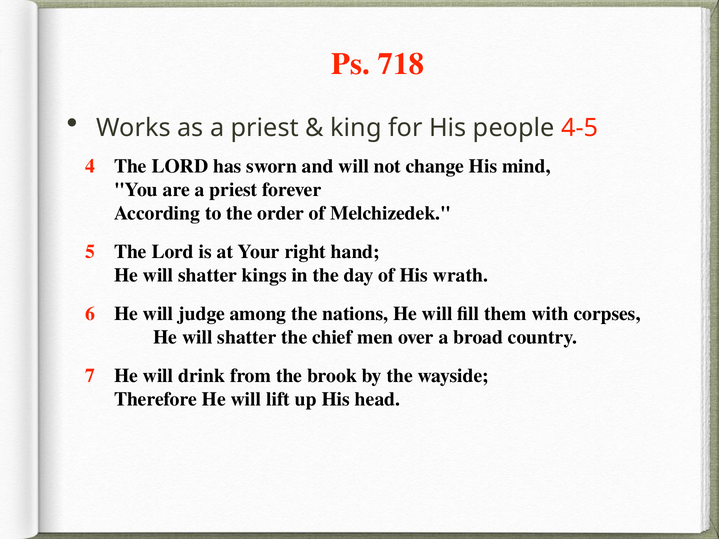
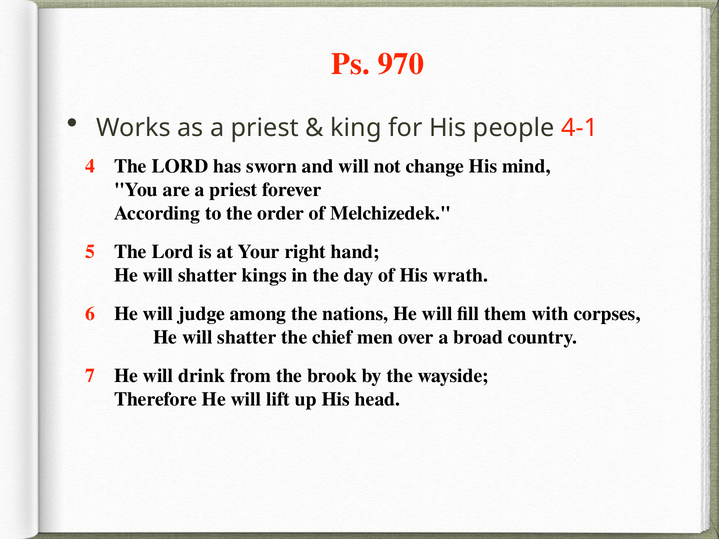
718: 718 -> 970 (401, 64)
4-5: 4-5 -> 4-1 (580, 128)
